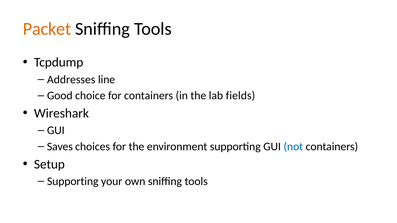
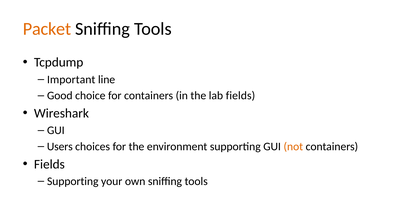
Addresses: Addresses -> Important (71, 80)
Saves: Saves -> Users (60, 147)
not colour: blue -> orange (293, 147)
Setup: Setup -> Fields (49, 164)
